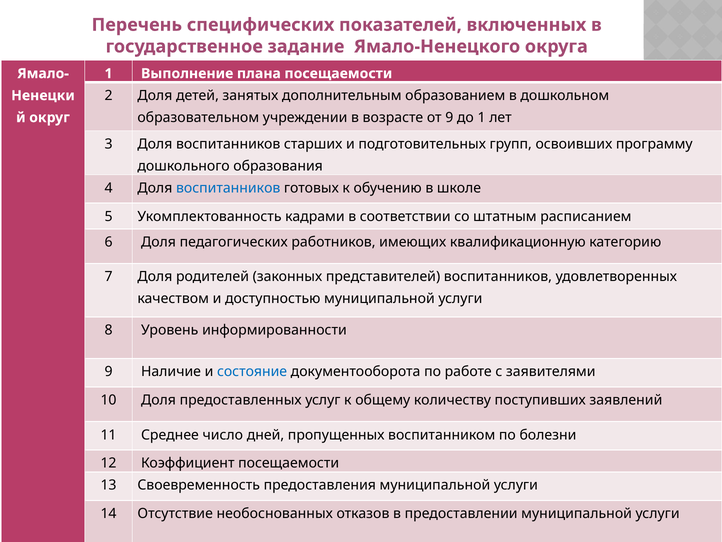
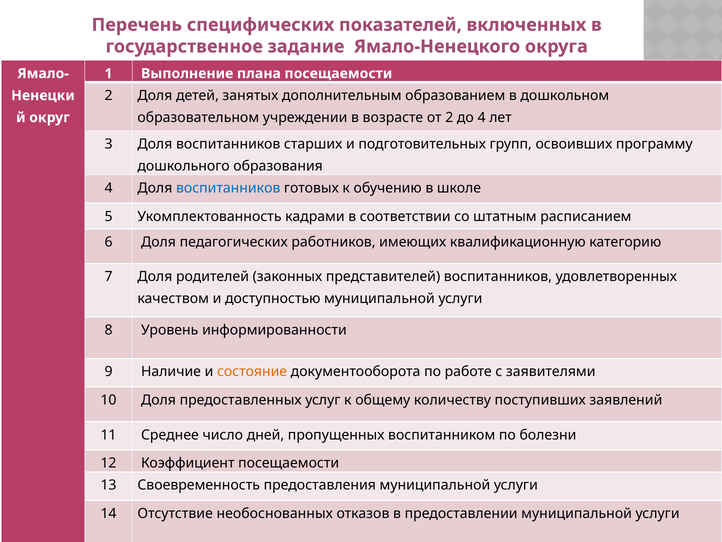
от 9: 9 -> 2 (449, 117)
до 1: 1 -> 4 (482, 117)
состояние colour: blue -> orange (252, 371)
